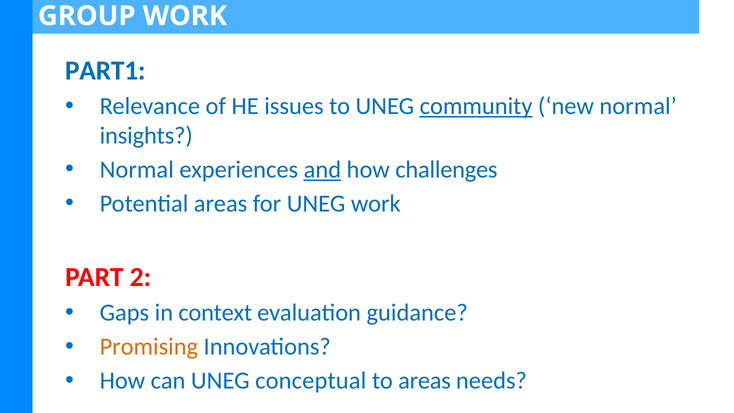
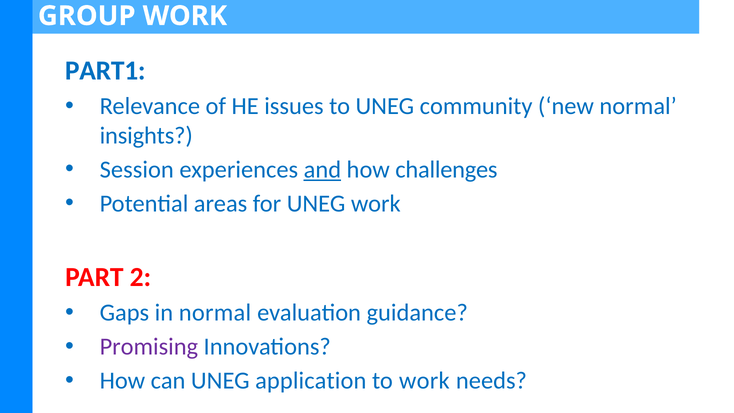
community underline: present -> none (476, 106)
Normal: Normal -> Session (137, 170)
in context: context -> normal (215, 313)
Promising colour: orange -> purple (149, 347)
conceptual: conceptual -> application (311, 381)
to areas: areas -> work (424, 381)
